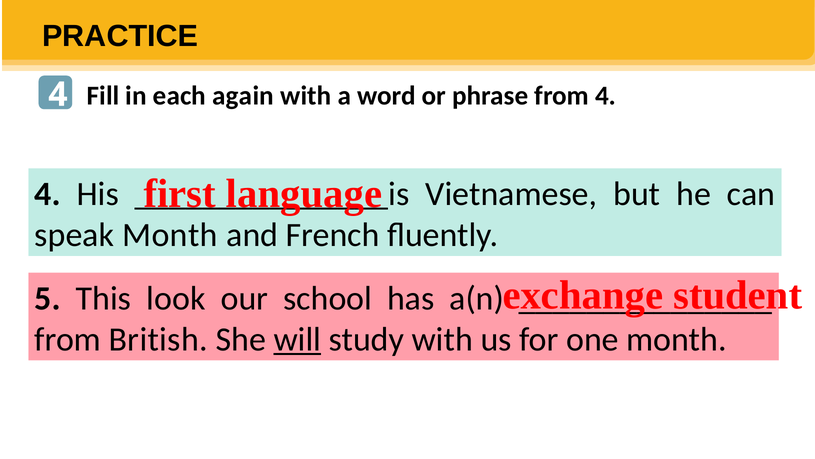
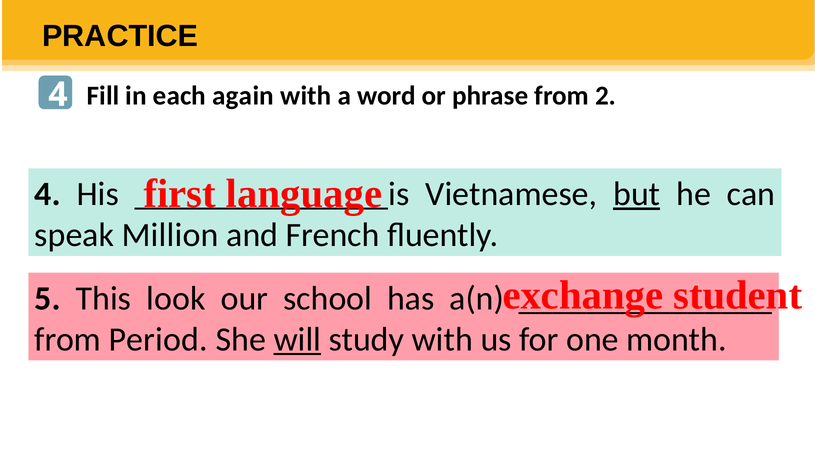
from 4: 4 -> 2 (606, 96)
but underline: none -> present (637, 194)
speak Month: Month -> Million (170, 235)
British: British -> Period (158, 339)
